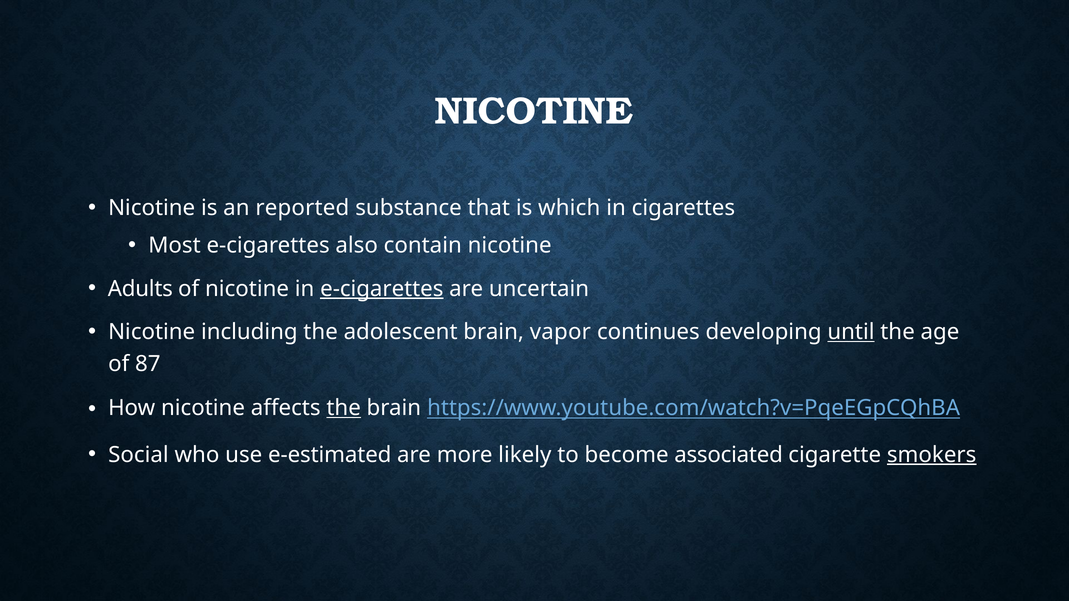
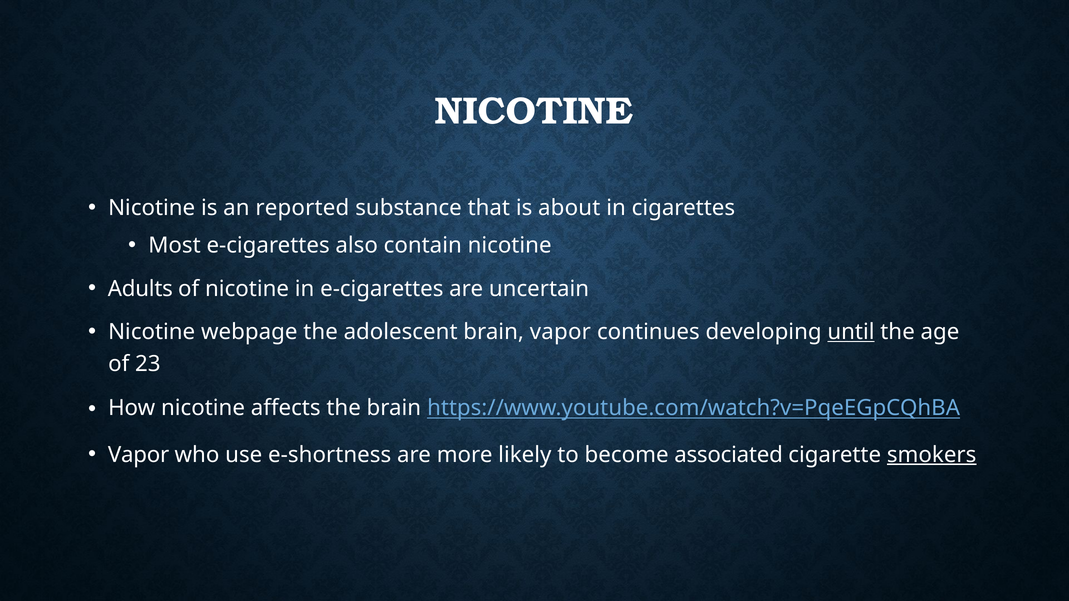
which: which -> about (569, 208)
e-cigarettes underline: present -> none (382, 289)
including: including -> webpage (249, 332)
87: 87 -> 23 (148, 364)
the underline: present -> none (344, 408)
Social: Social -> Vapor (139, 455)
e-estimated: e-estimated -> e-shortness (330, 455)
